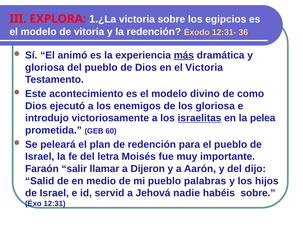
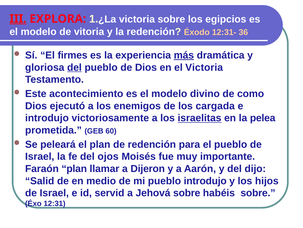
III underline: none -> present (18, 19)
animó: animó -> firmes (73, 55)
del underline: none -> present (74, 67)
los gloriosa: gloriosa -> cargada (215, 106)
letra: letra -> ojos (108, 156)
Faraón salir: salir -> plan (74, 168)
pueblo palabras: palabras -> introdujo (205, 180)
Jehová nadie: nadie -> sobre (187, 192)
